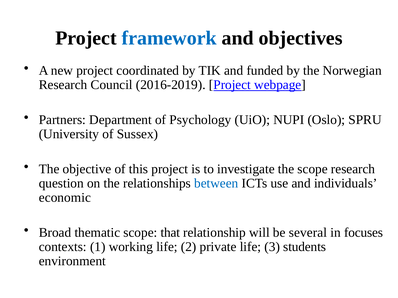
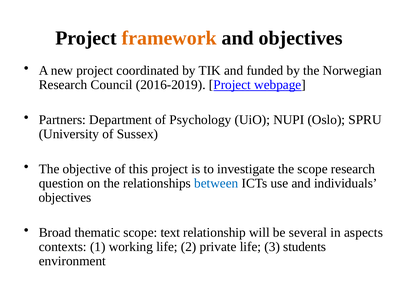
framework colour: blue -> orange (169, 38)
economic: economic -> objectives (65, 198)
that: that -> text (170, 233)
focuses: focuses -> aspects (363, 233)
